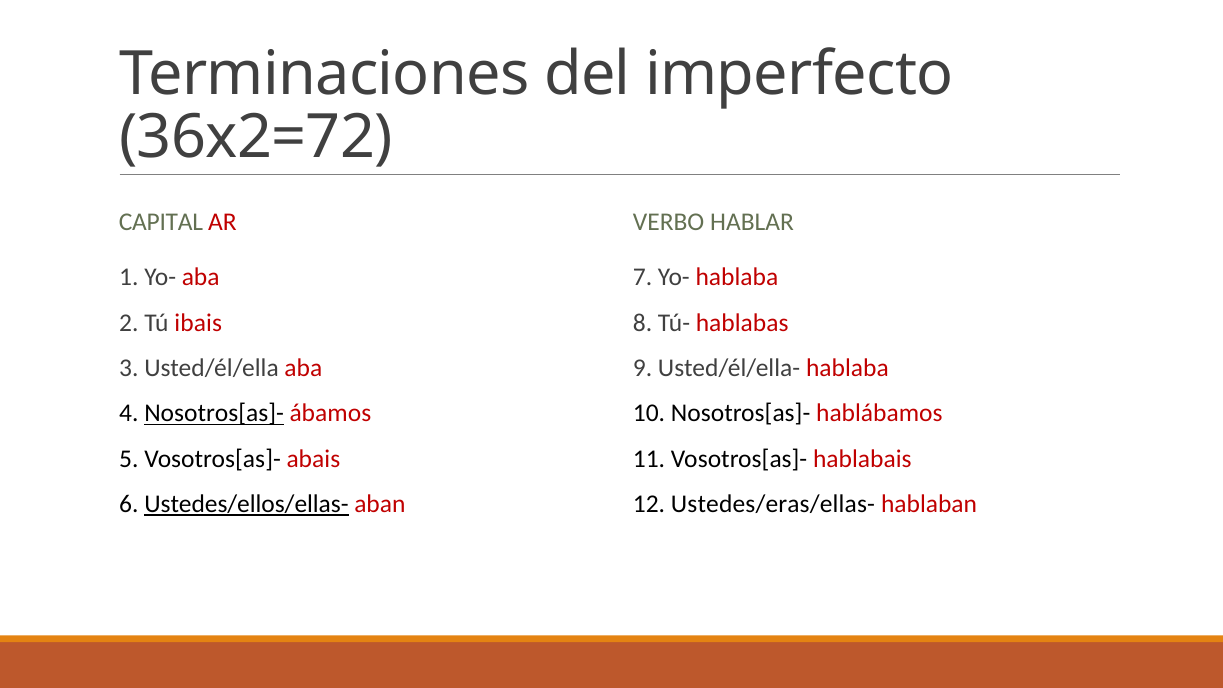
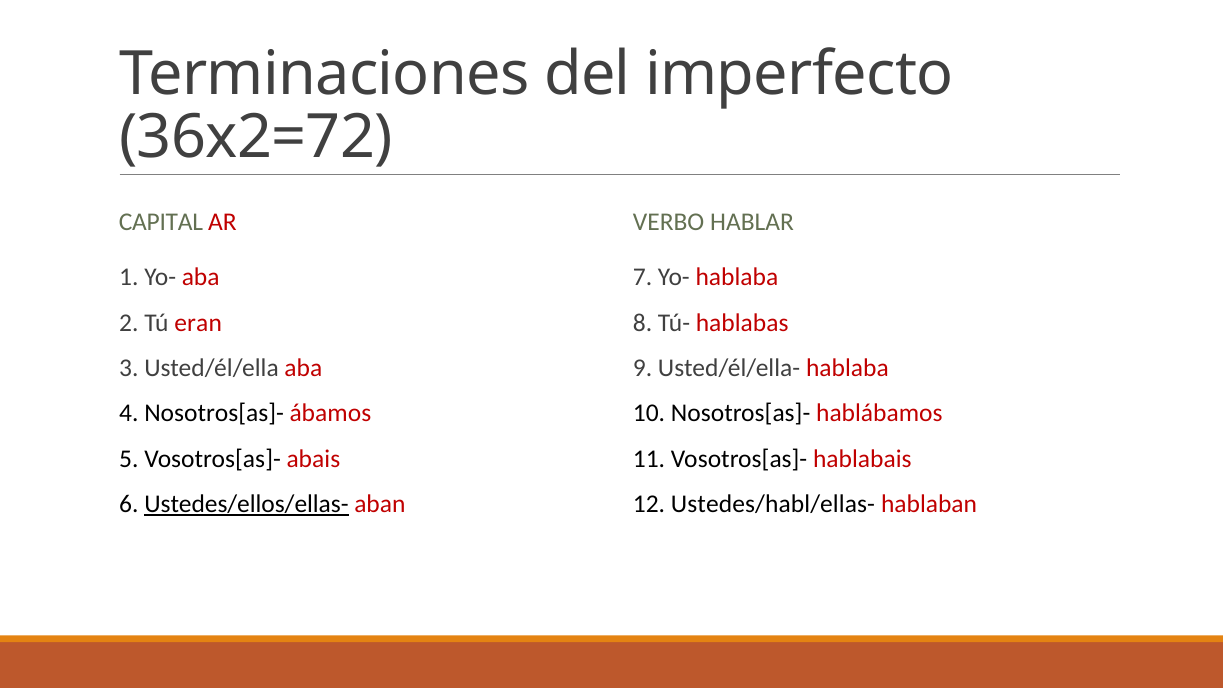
ibais: ibais -> eran (198, 323)
Nosotros[as]- underline: present -> none (214, 413)
Ustedes/eras/ellas-: Ustedes/eras/ellas- -> Ustedes/habl/ellas- (773, 504)
